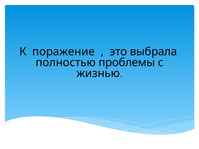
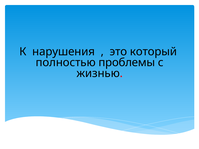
поражение: поражение -> нарушения (64, 52)
выбрала: выбрала -> который (153, 52)
